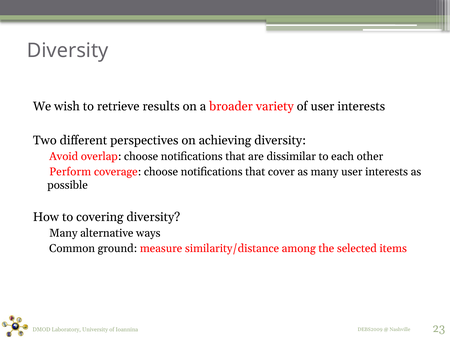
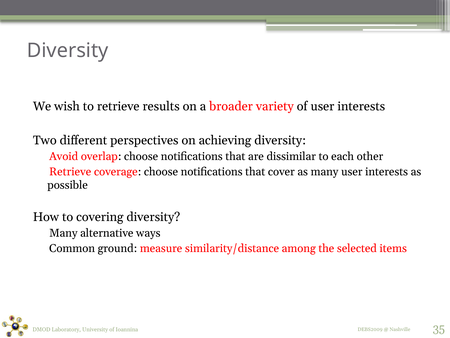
Perform: Perform -> Retrieve (70, 171)
23: 23 -> 35 (439, 328)
